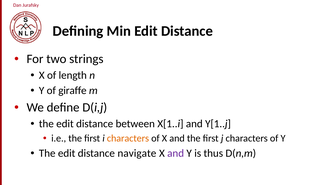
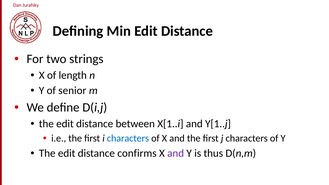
giraffe: giraffe -> senior (72, 91)
characters colour: orange -> blue (128, 138)
navigate: navigate -> confirms (137, 153)
